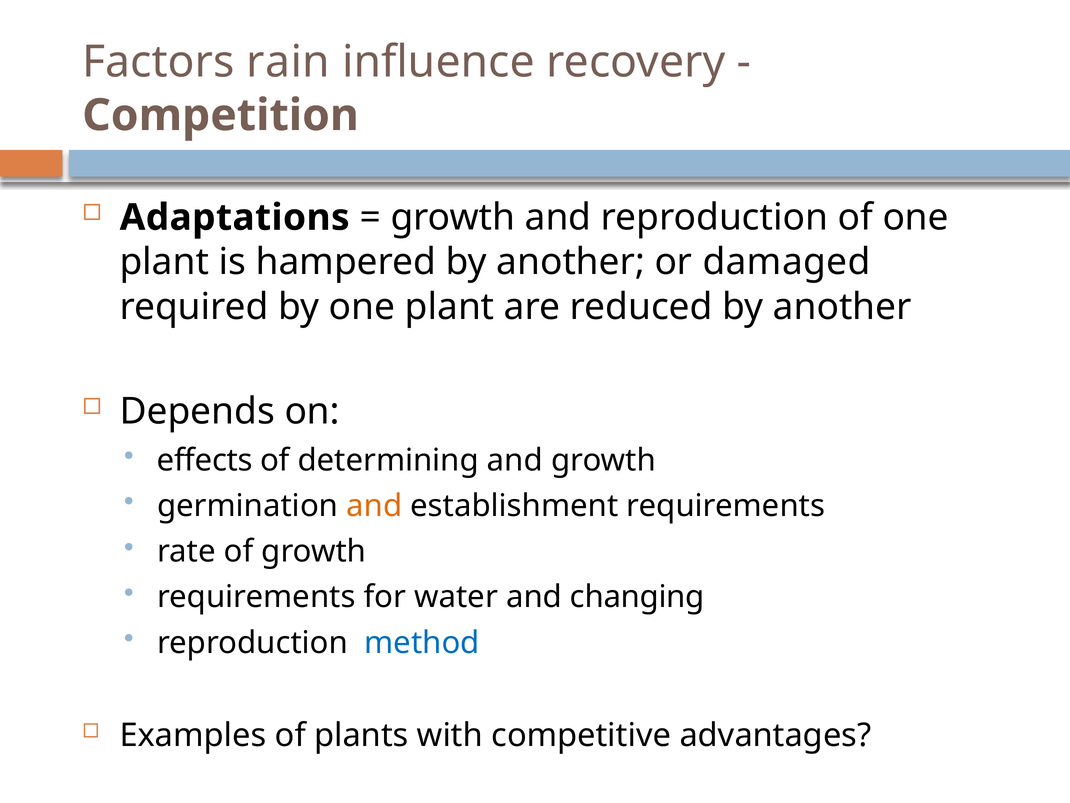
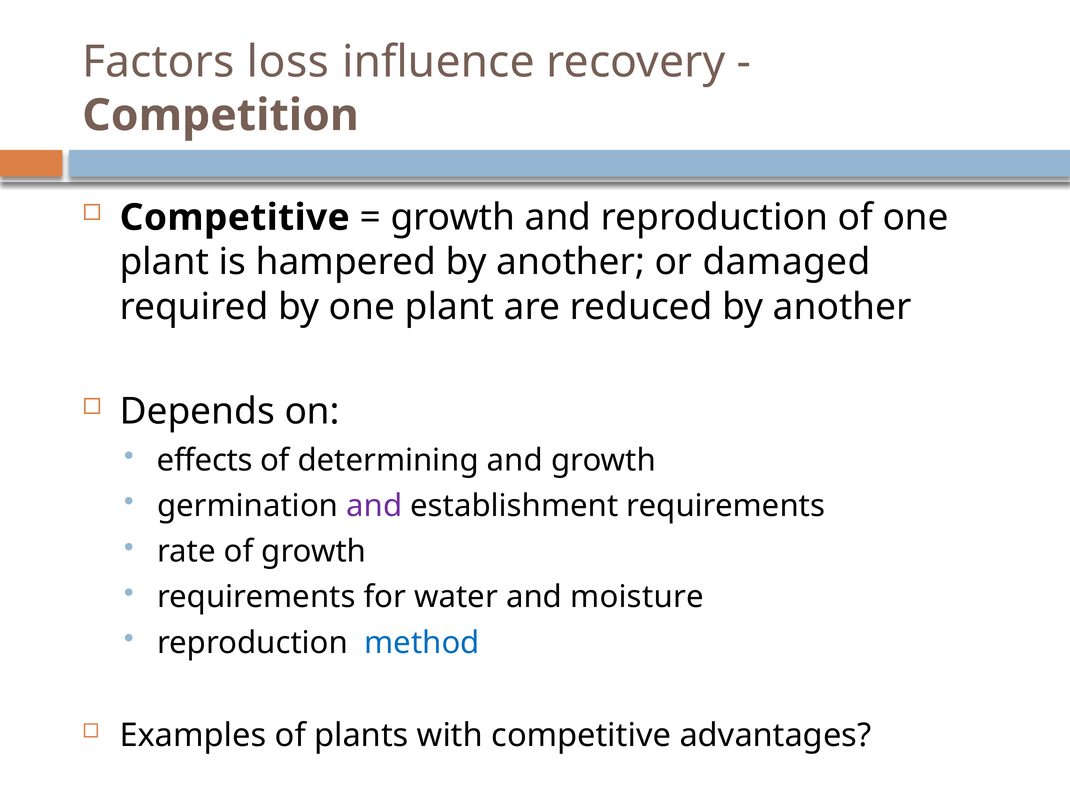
rain: rain -> loss (288, 62)
Adaptations: Adaptations -> Competitive (235, 217)
and colour: orange -> purple (374, 506)
changing: changing -> moisture (637, 597)
